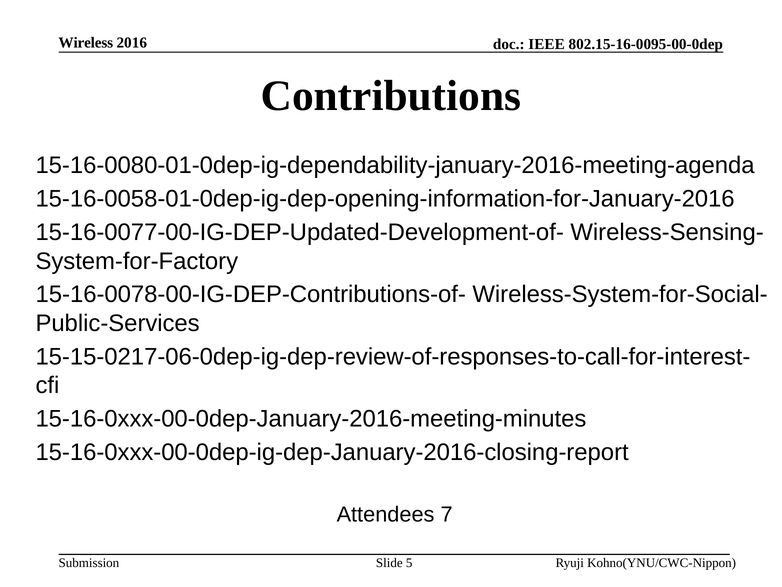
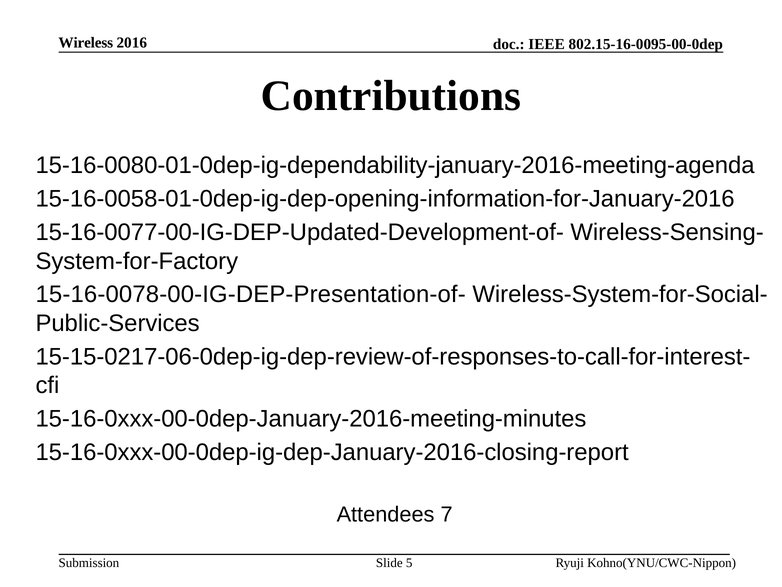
15-16-0078-00-IG-DEP-Contributions-of-: 15-16-0078-00-IG-DEP-Contributions-of- -> 15-16-0078-00-IG-DEP-Presentation-of- (251, 294)
